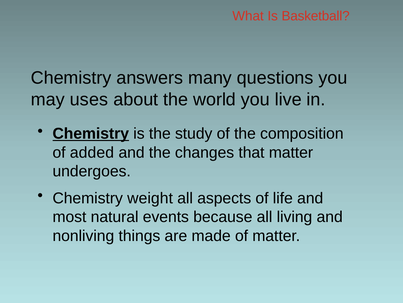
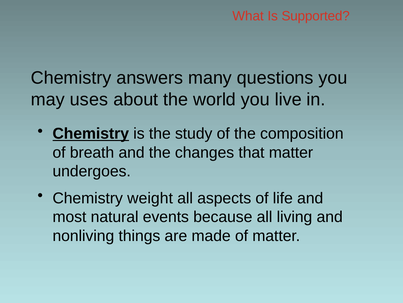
Basketball: Basketball -> Supported (316, 16)
added: added -> breath (92, 152)
